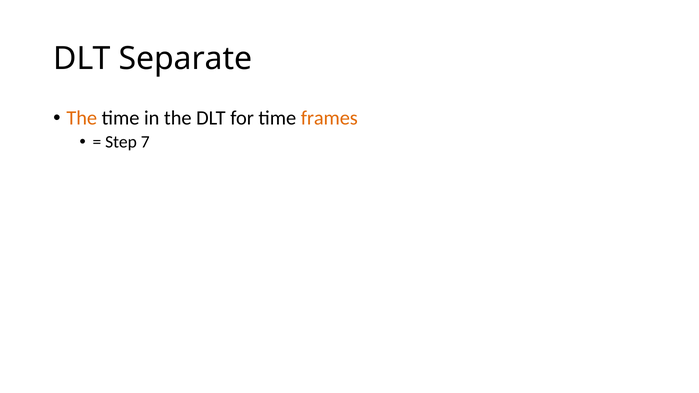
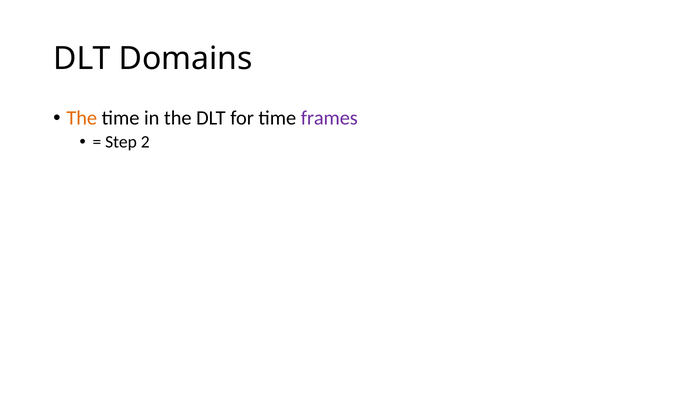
Separate: Separate -> Domains (186, 59)
frames colour: orange -> purple (329, 118)
7: 7 -> 2 (145, 142)
